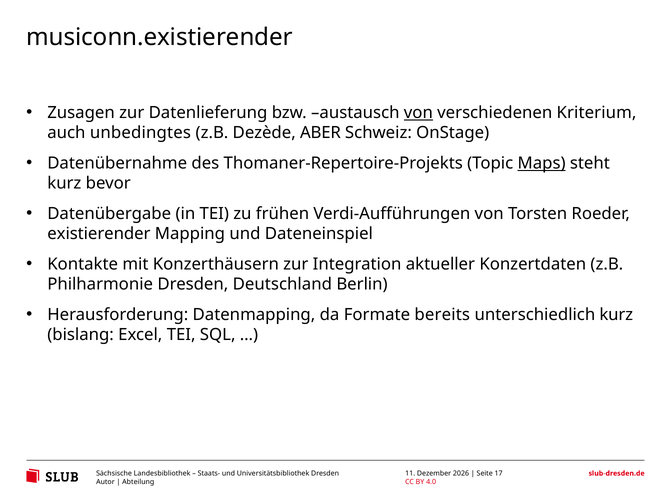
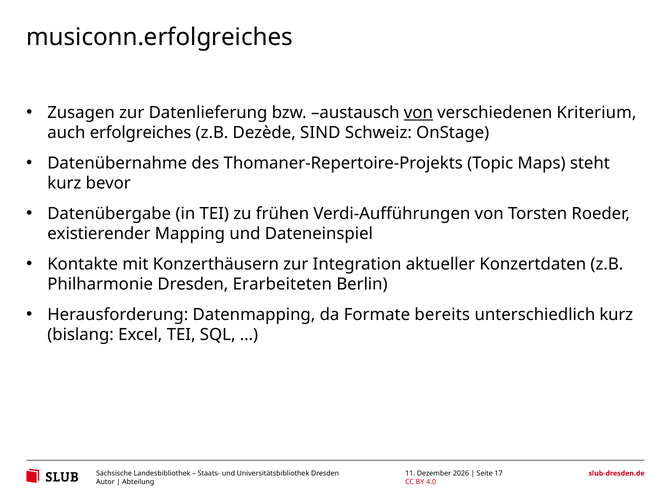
musiconn.existierender: musiconn.existierender -> musiconn.erfolgreiches (160, 37)
unbedingtes: unbedingtes -> erfolgreiches (141, 133)
ABER: ABER -> SIND (320, 133)
Maps underline: present -> none (542, 163)
Deutschland: Deutschland -> Erarbeiteten (282, 285)
